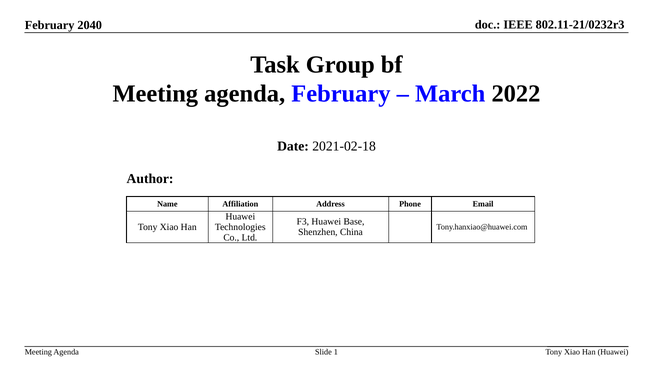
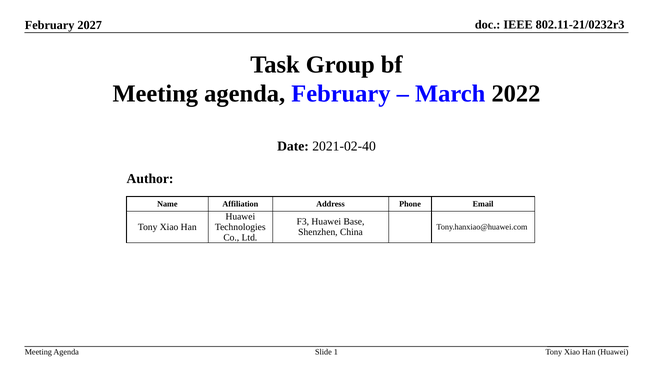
2040: 2040 -> 2027 (90, 25)
2021-02-18: 2021-02-18 -> 2021-02-40 (344, 146)
